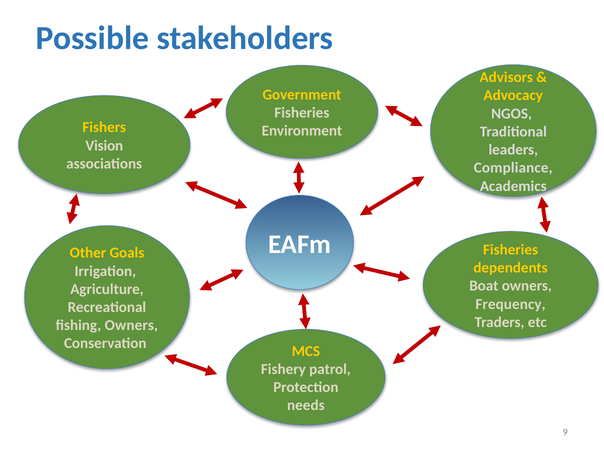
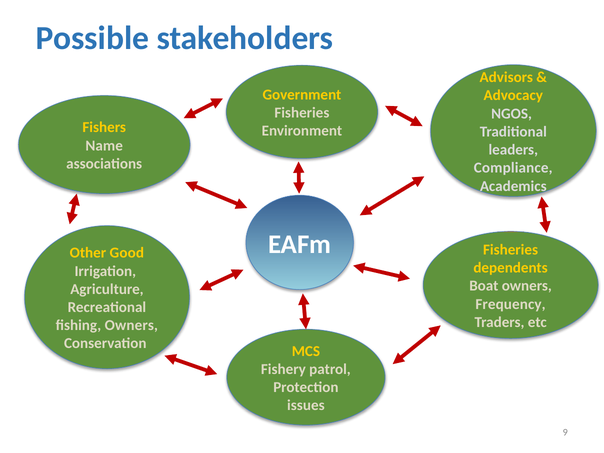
Vision: Vision -> Name (104, 146)
Goals: Goals -> Good (127, 253)
needs: needs -> issues (306, 405)
